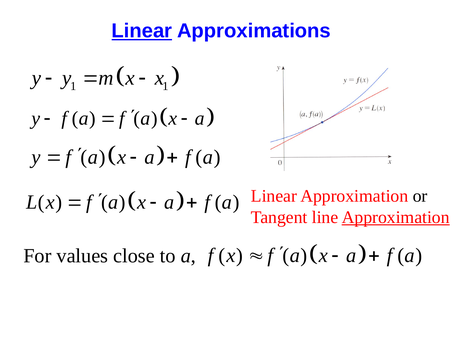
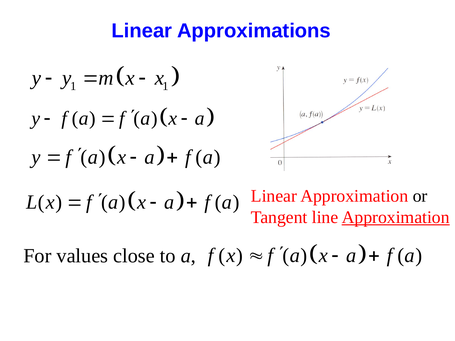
Linear underline: present -> none (142, 31)
